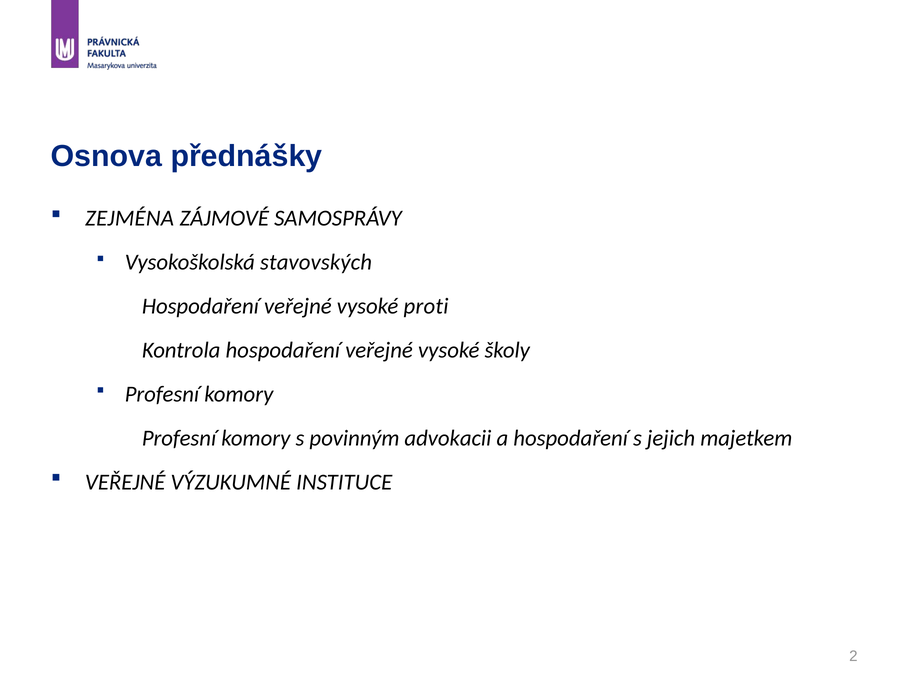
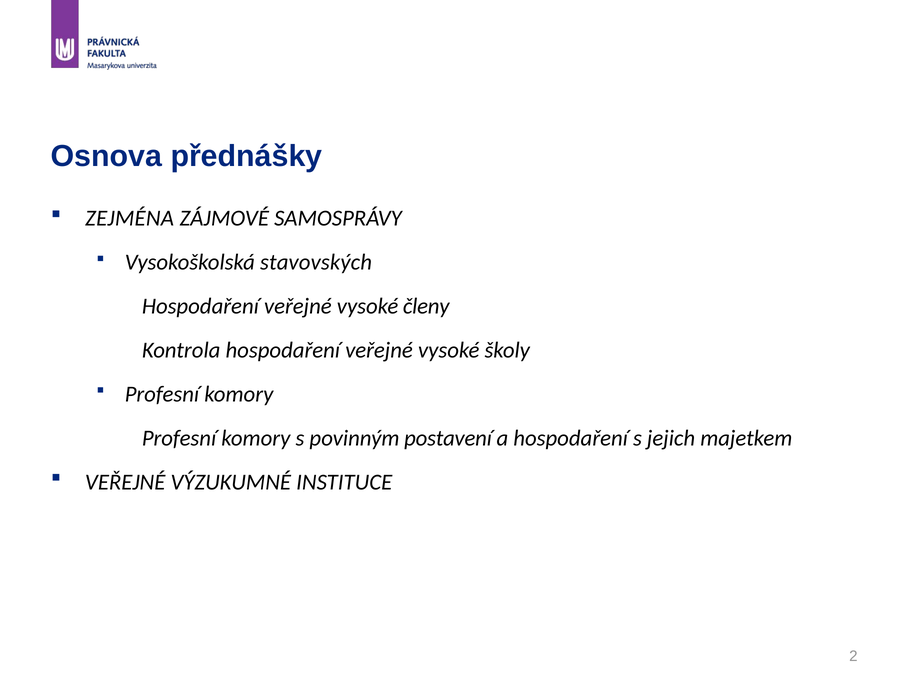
proti: proti -> členy (426, 306)
advokacii: advokacii -> postavení (448, 438)
